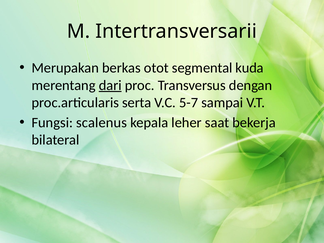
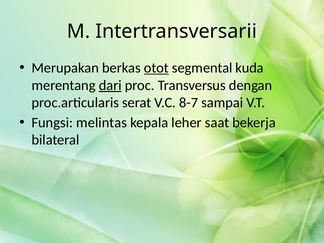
otot underline: none -> present (156, 68)
serta: serta -> serat (137, 103)
5-7: 5-7 -> 8-7 (189, 103)
scalenus: scalenus -> melintas (102, 123)
